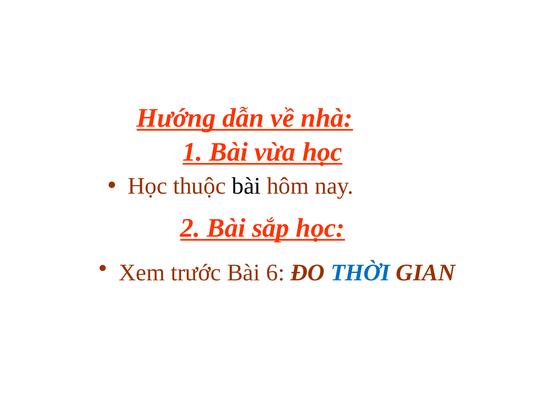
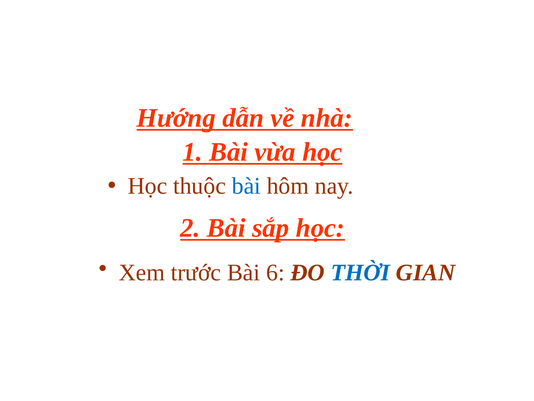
bài colour: black -> blue (246, 186)
